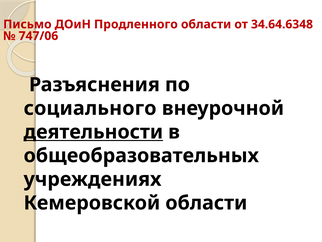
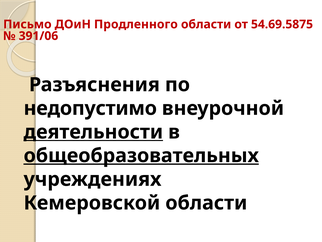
34.64.6348: 34.64.6348 -> 54.69.5875 (282, 24)
747/06: 747/06 -> 391/06 (38, 36)
социального: социального -> недопустимо (90, 108)
общеобразовательных underline: none -> present (141, 155)
